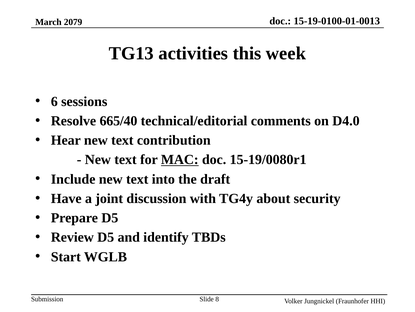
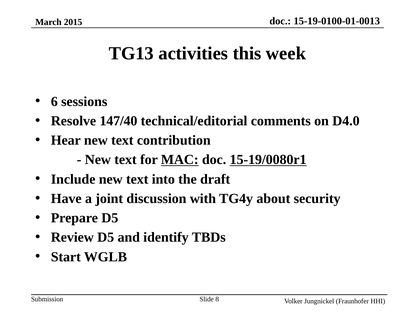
2079: 2079 -> 2015 (73, 22)
665/40: 665/40 -> 147/40 (118, 121)
15-19/0080r1 underline: none -> present (268, 159)
